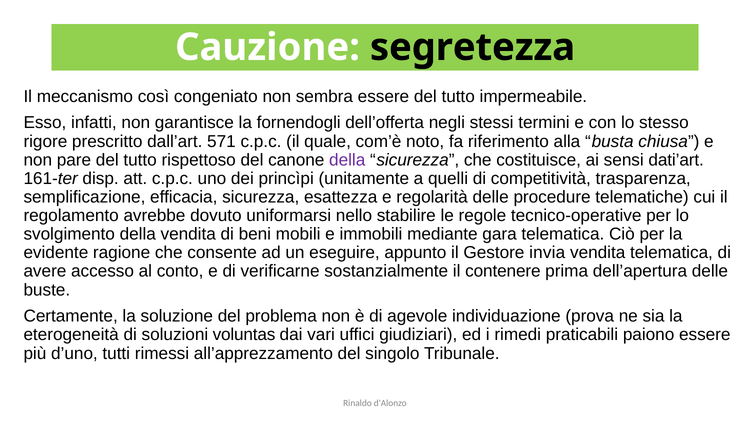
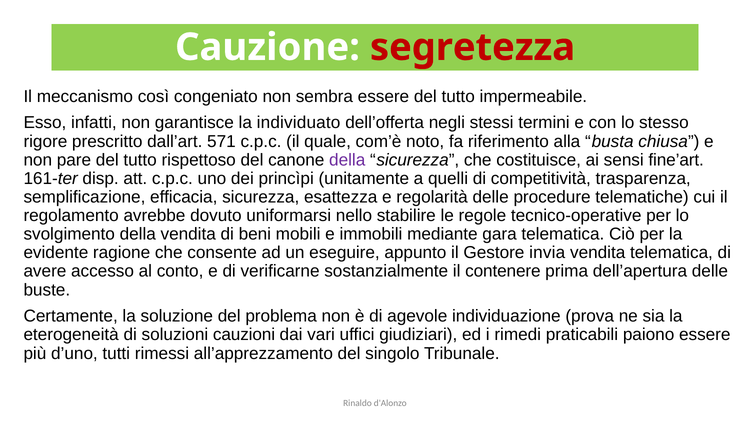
segretezza colour: black -> red (473, 47)
fornendogli: fornendogli -> individuato (299, 123)
dati’art: dati’art -> fine’art (676, 160)
voluntas: voluntas -> cauzioni (244, 335)
